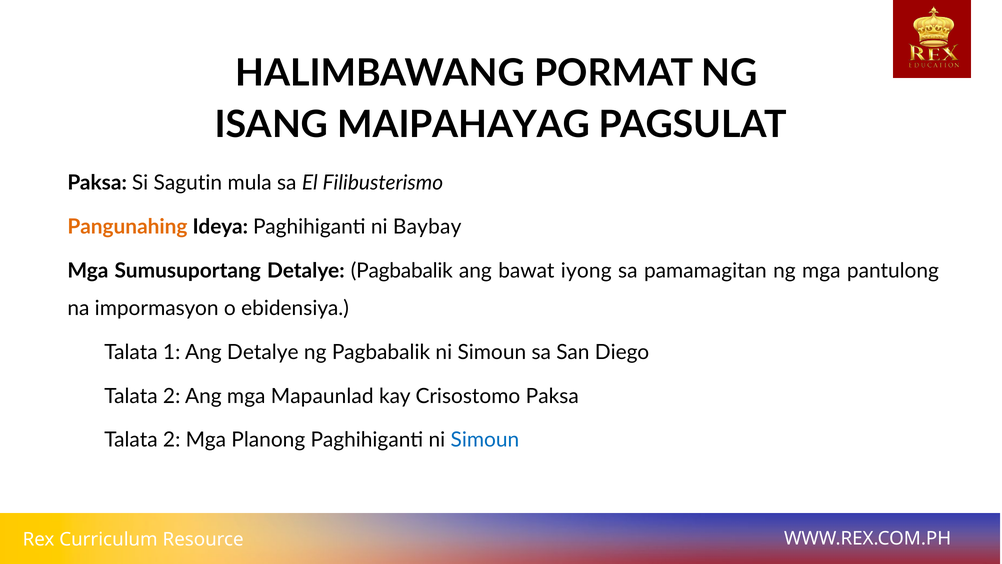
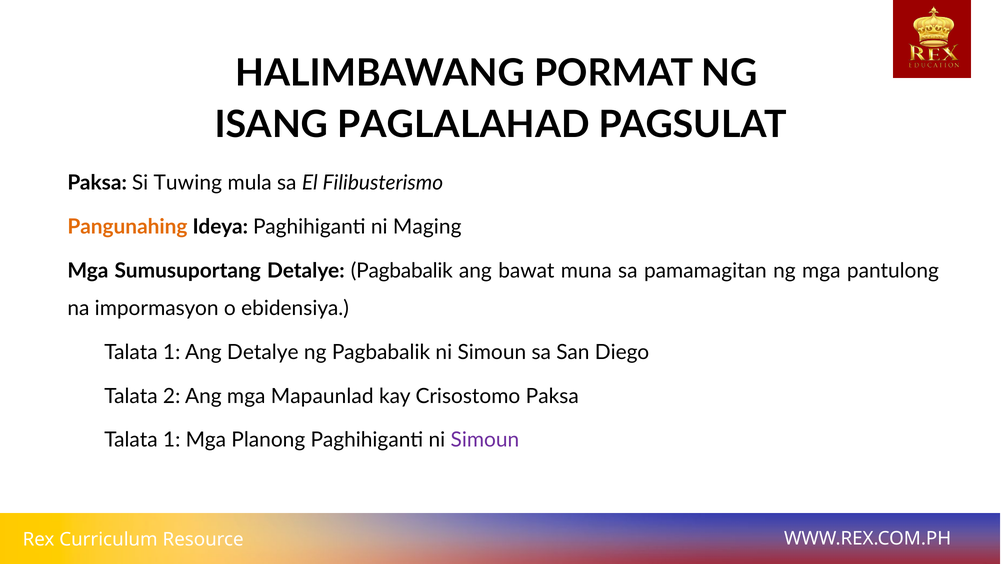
MAIPAHAYAG: MAIPAHAYAG -> PAGLALAHAD (464, 125)
Sagutin: Sagutin -> Tuwing (188, 183)
Baybay: Baybay -> Maging (427, 227)
iyong: iyong -> muna (586, 271)
2: 2 -> 1 (172, 440)
Simoun colour: blue -> purple (485, 440)
